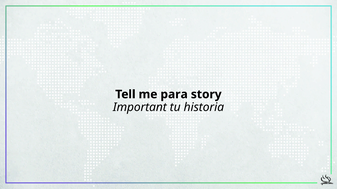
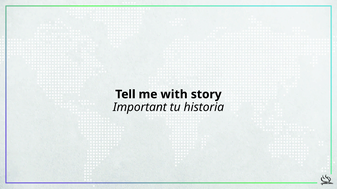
para: para -> with (174, 95)
